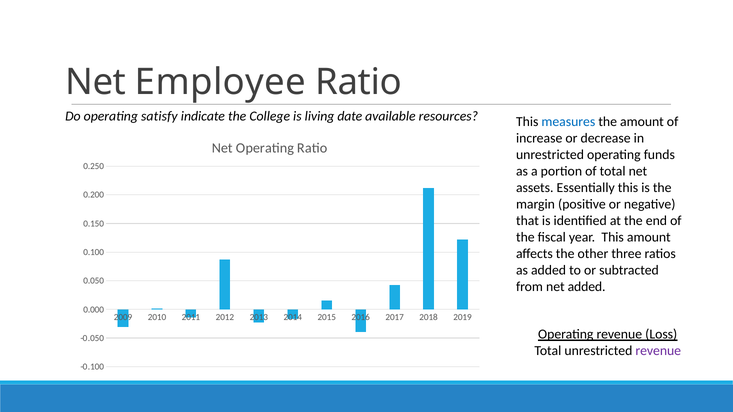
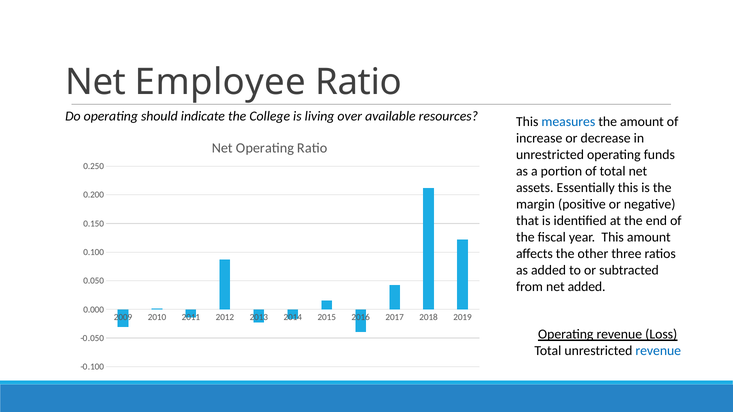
satisfy: satisfy -> should (159, 116)
date: date -> over (350, 116)
revenue colour: purple -> blue (658, 351)
